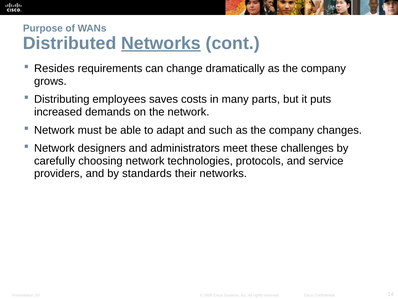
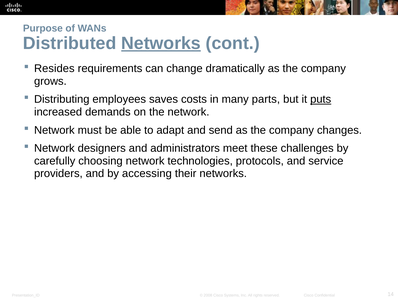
puts underline: none -> present (321, 99)
such: such -> send (221, 130)
standards: standards -> accessing (147, 173)
